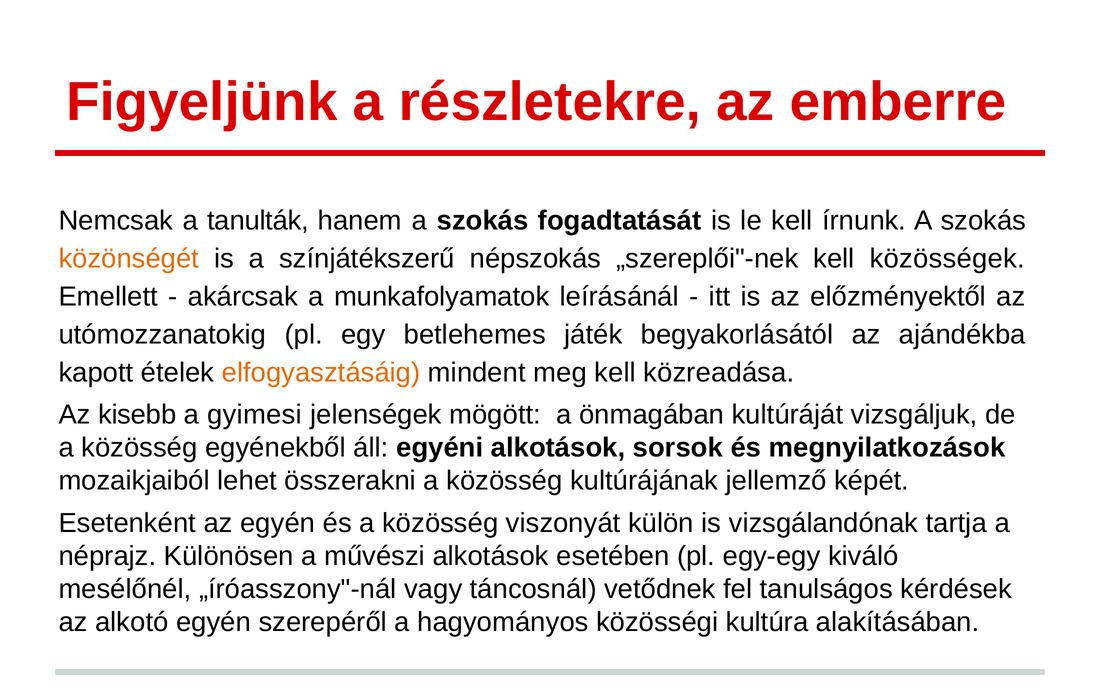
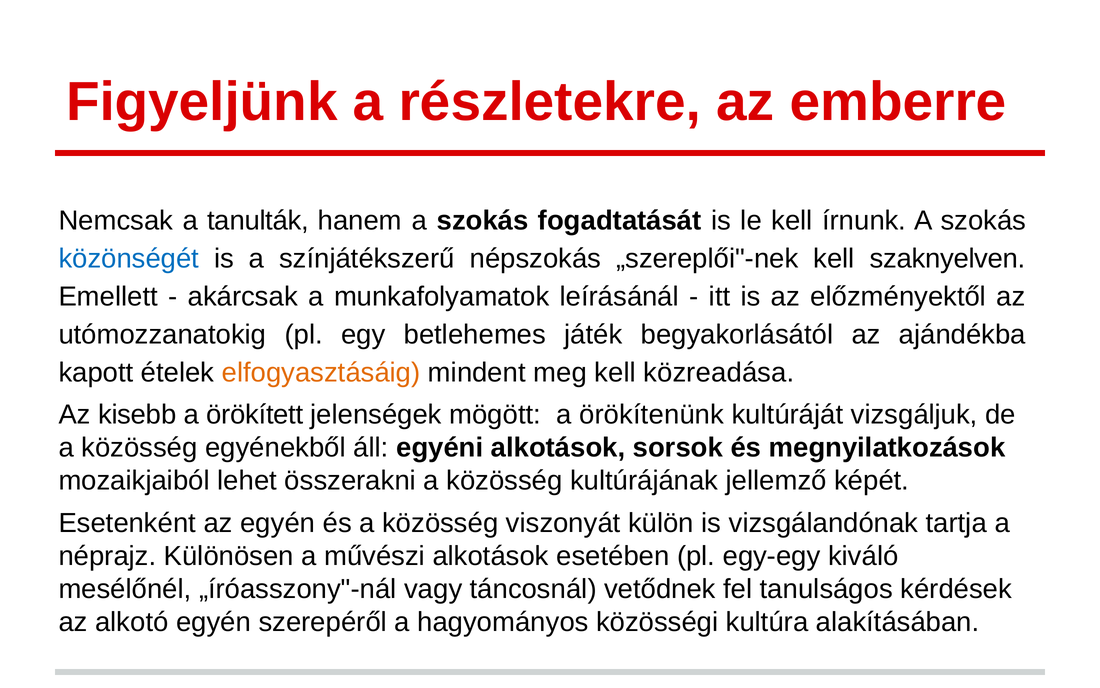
közönségét colour: orange -> blue (129, 258)
közösségek: közösségek -> szaknyelven (948, 258)
gyimesi: gyimesi -> örökített (255, 414)
önmagában: önmagában -> örökítenünk (652, 414)
